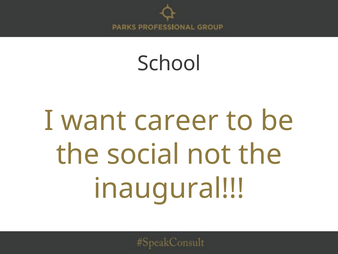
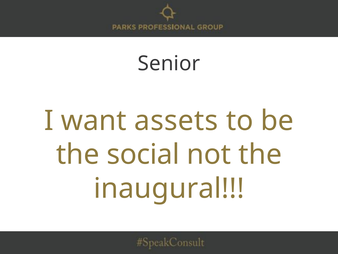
School: School -> Senior (169, 63)
career: career -> assets (176, 121)
